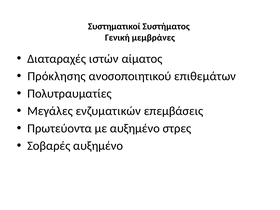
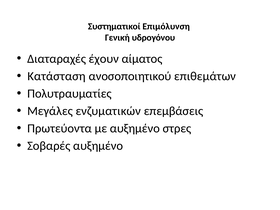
Συστήματος: Συστήματος -> Επιμόλυνση (166, 26)
μεμβράνες: μεμβράνες -> υδρογόνου (153, 38)
ιστών: ιστών -> έχουν (104, 59)
Πρόκλησης: Πρόκλησης -> Κατάσταση (57, 76)
